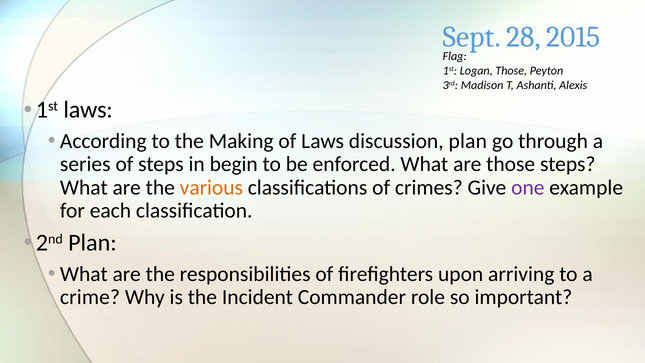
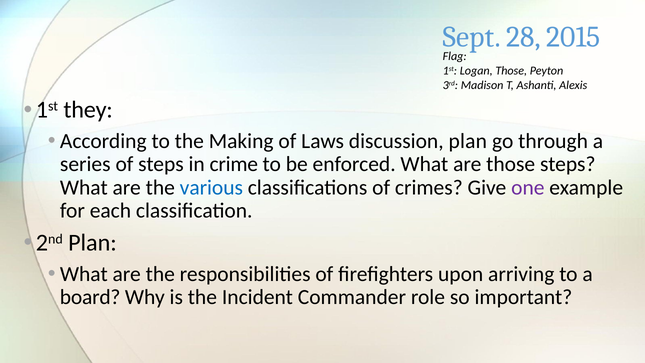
1st laws: laws -> they (88, 110)
begin: begin -> crime (234, 164)
various colour: orange -> blue (211, 188)
crime: crime -> board (90, 297)
